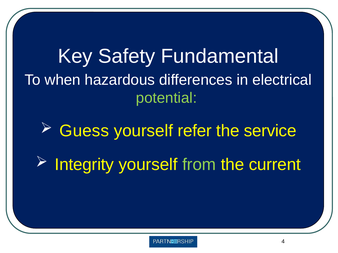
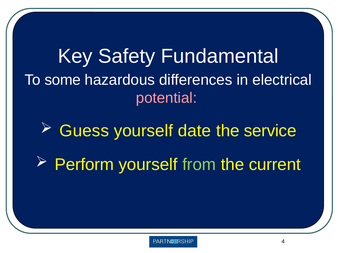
when: when -> some (63, 80)
potential colour: light green -> pink (166, 98)
refer: refer -> date (194, 131)
Integrity: Integrity -> Perform (84, 165)
